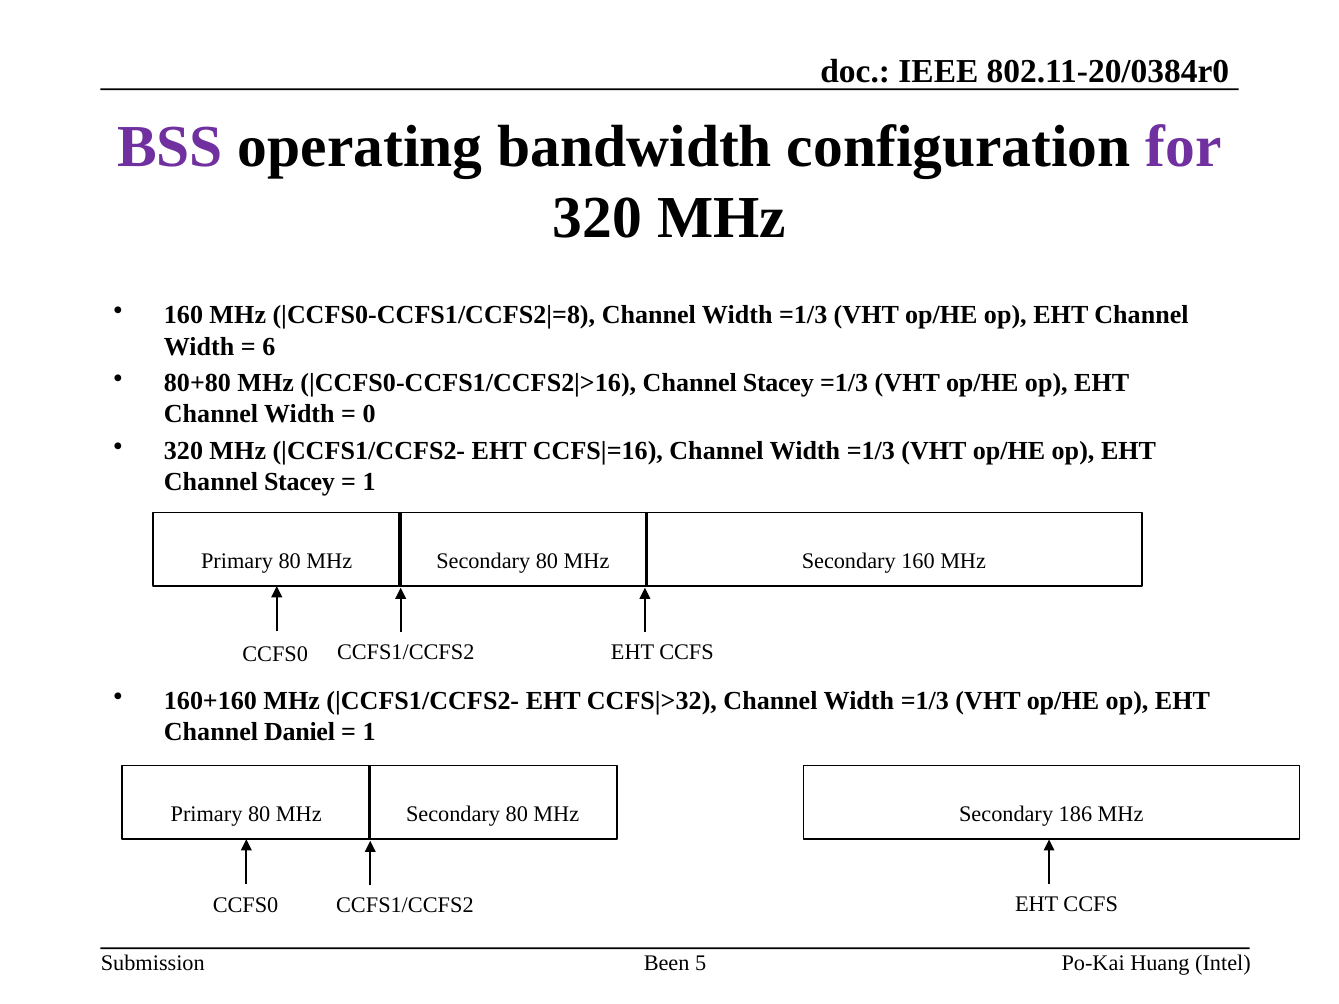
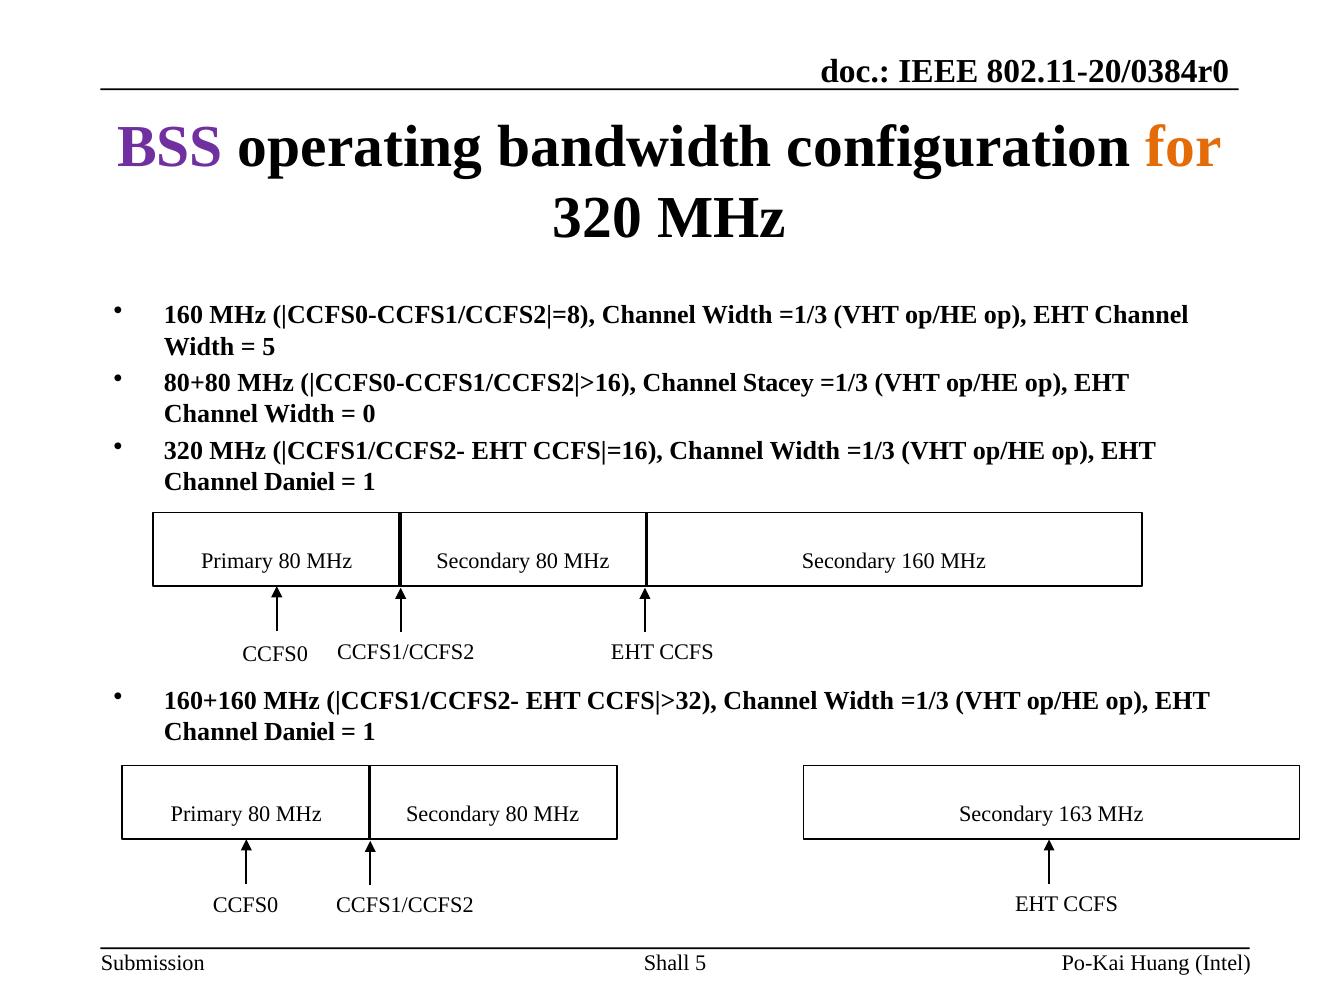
for colour: purple -> orange (1184, 147)
6: 6 -> 5 (269, 347)
Stacey: Stacey -> Daniel (300, 482)
186: 186 -> 163 (1075, 814)
Been: Been -> Shall (667, 963)
